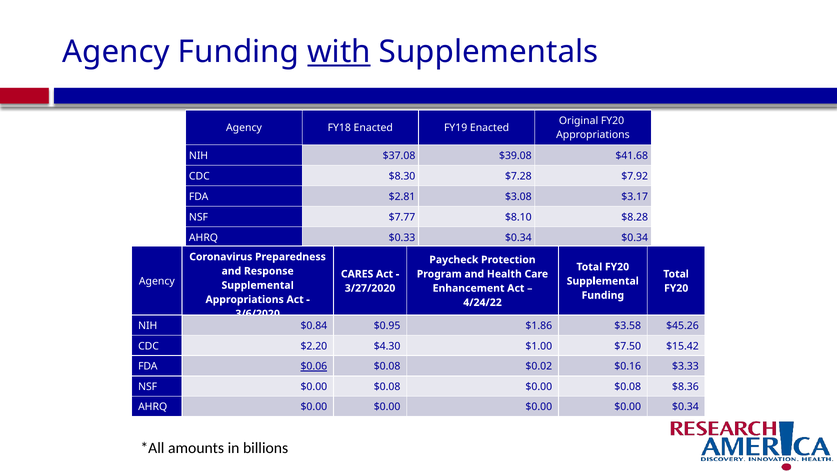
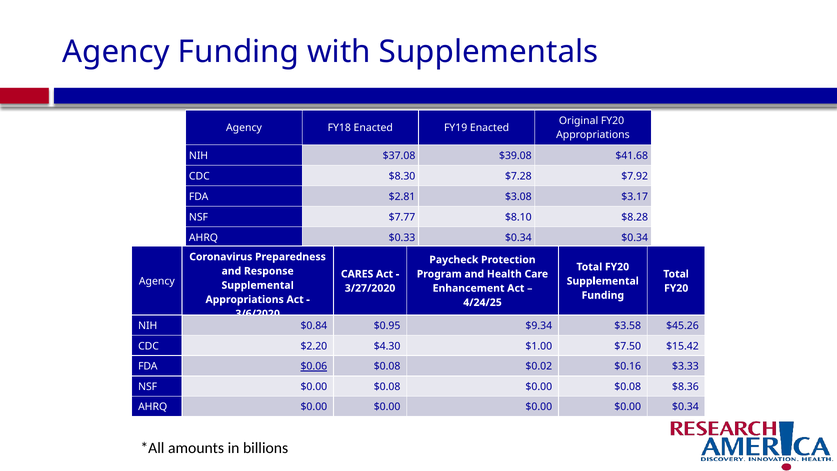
with underline: present -> none (339, 52)
4/24/22: 4/24/22 -> 4/24/25 (482, 302)
$1.86: $1.86 -> $9.34 (539, 326)
